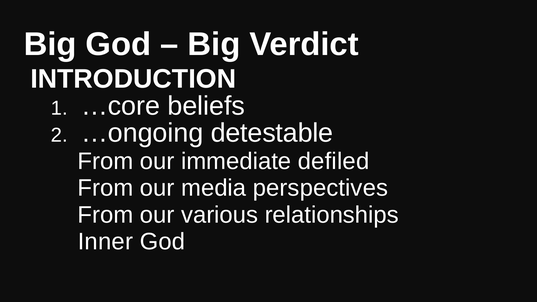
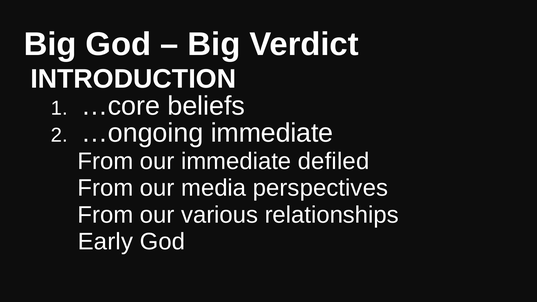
…ongoing detestable: detestable -> immediate (272, 133)
Inner: Inner -> Early (105, 242)
